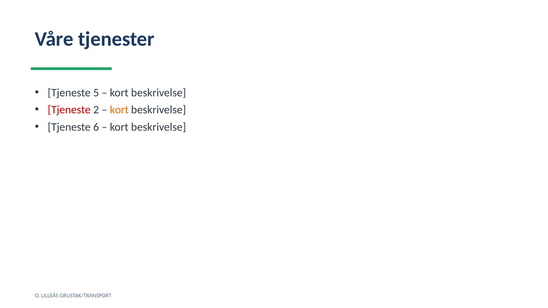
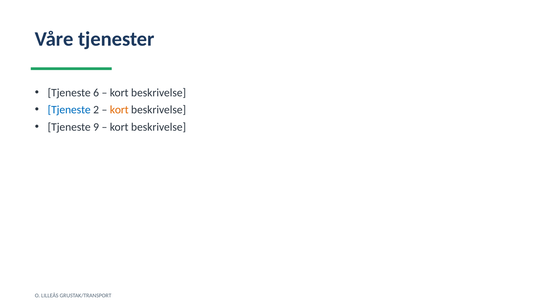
5: 5 -> 6 (96, 93)
Tjeneste colour: red -> blue (69, 110)
6: 6 -> 9 (96, 127)
